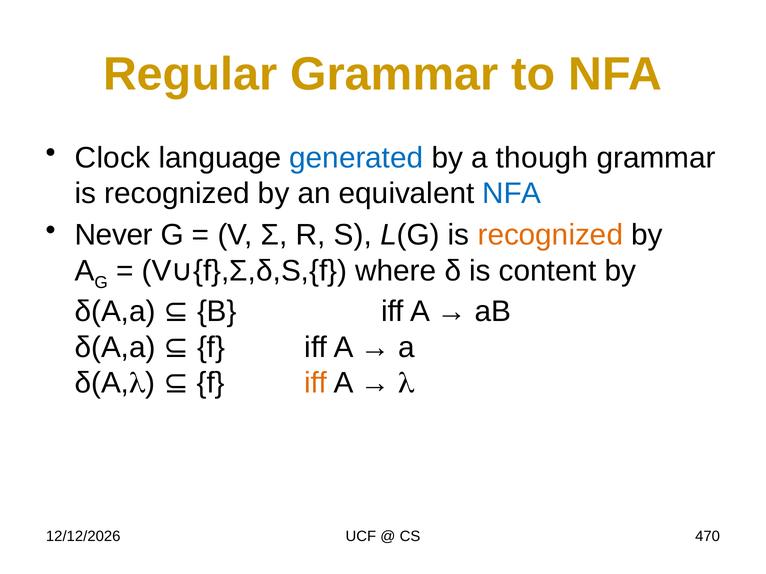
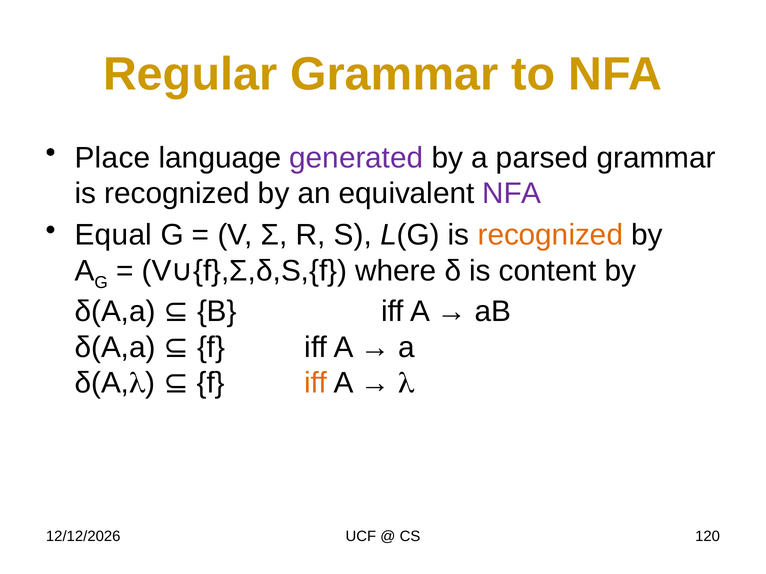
Clock: Clock -> Place (113, 158)
generated colour: blue -> purple (356, 158)
though: though -> parsed (542, 158)
NFA colour: blue -> purple (512, 194)
Never: Never -> Equal (113, 235)
470: 470 -> 120 (708, 537)
